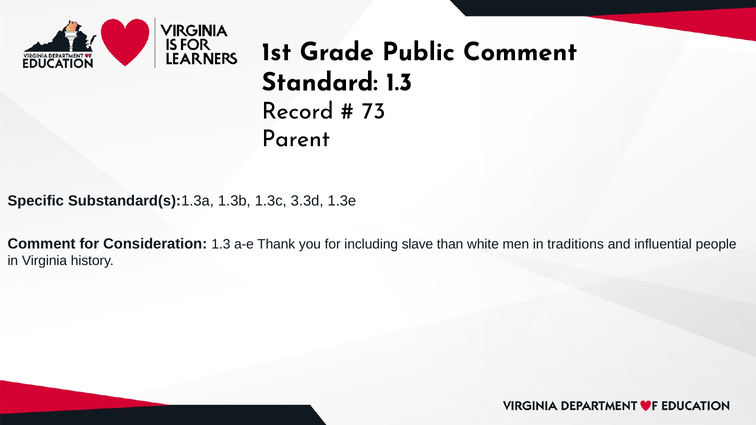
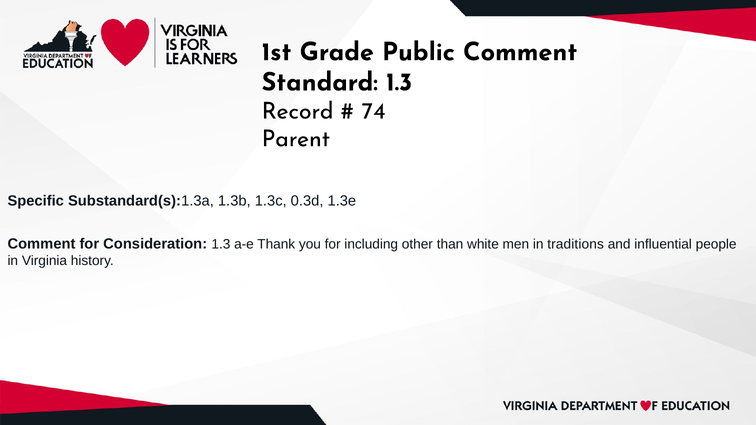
73: 73 -> 74 (374, 111)
3.3d: 3.3d -> 0.3d (307, 201)
slave: slave -> other (417, 244)
